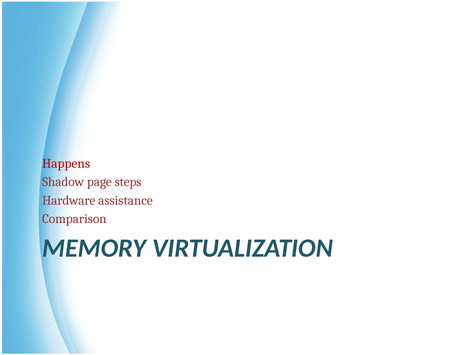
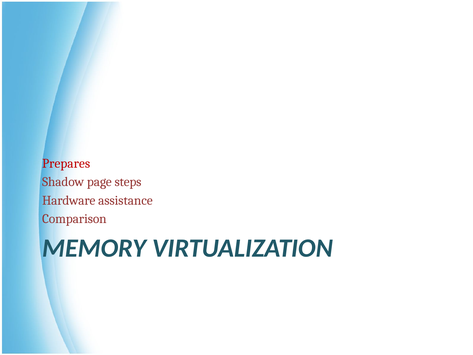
Happens: Happens -> Prepares (66, 163)
